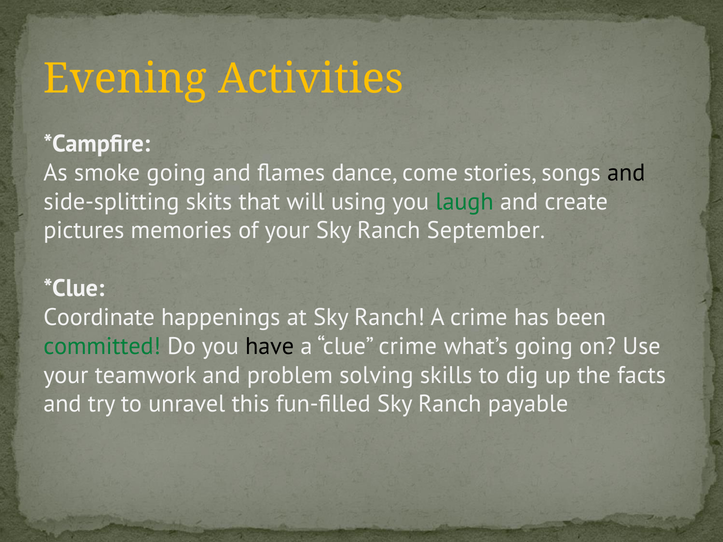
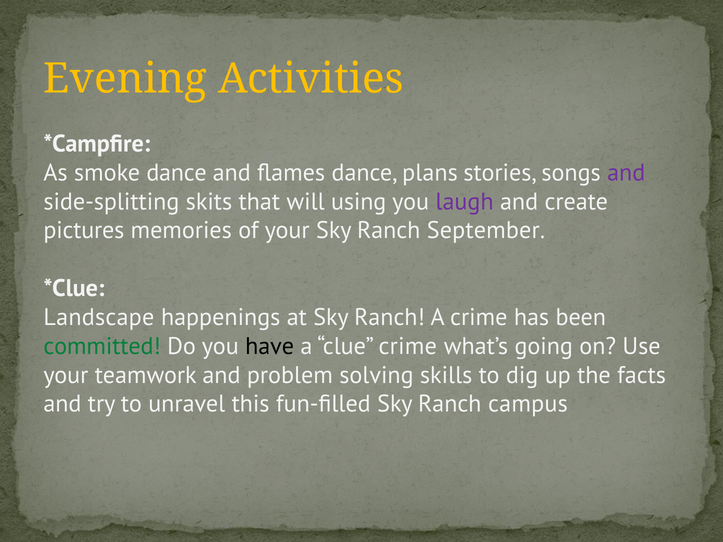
smoke going: going -> dance (177, 173)
come: come -> plans (430, 173)
and colour: black -> purple (626, 173)
laugh colour: green -> purple (465, 202)
Coordinate: Coordinate -> Landscape (99, 317)
payable: payable -> campus (528, 404)
